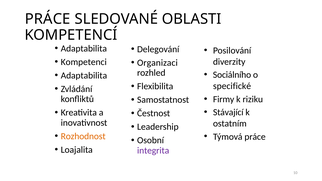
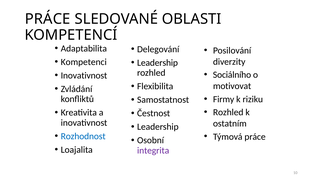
Organizaci: Organizaci -> Leadership (158, 63)
Adaptabilita: Adaptabilita -> Inovativnost (84, 75)
specifické: specifické -> motivovat (232, 86)
Stávající: Stávající -> Rozhled (228, 112)
Rozhodnost colour: orange -> blue (83, 136)
